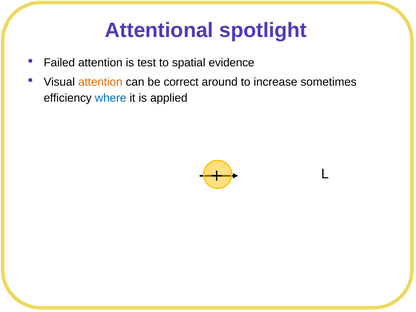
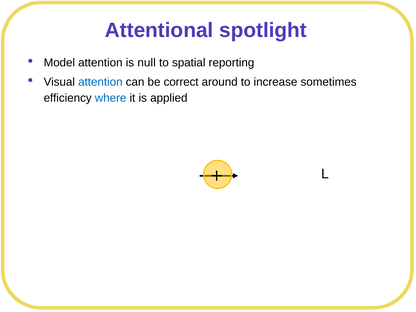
Failed: Failed -> Model (59, 63)
test: test -> null (147, 63)
evidence: evidence -> reporting (231, 63)
attention colour: orange -> blue (100, 82)
